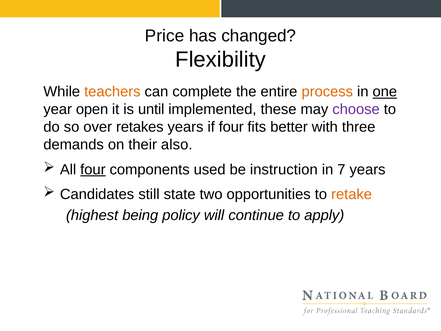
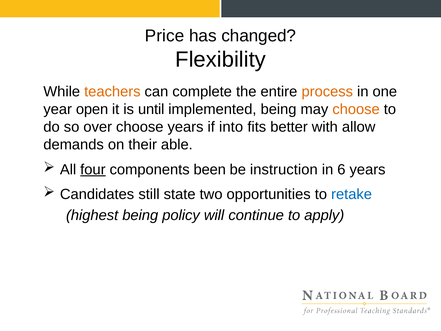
one underline: present -> none (385, 92)
implemented these: these -> being (279, 109)
choose colour: purple -> orange (356, 109)
over retakes: retakes -> choose (140, 127)
if four: four -> into (231, 127)
three: three -> allow (359, 127)
also: also -> able (177, 145)
used: used -> been (210, 169)
7: 7 -> 6 (341, 169)
retake colour: orange -> blue (352, 194)
